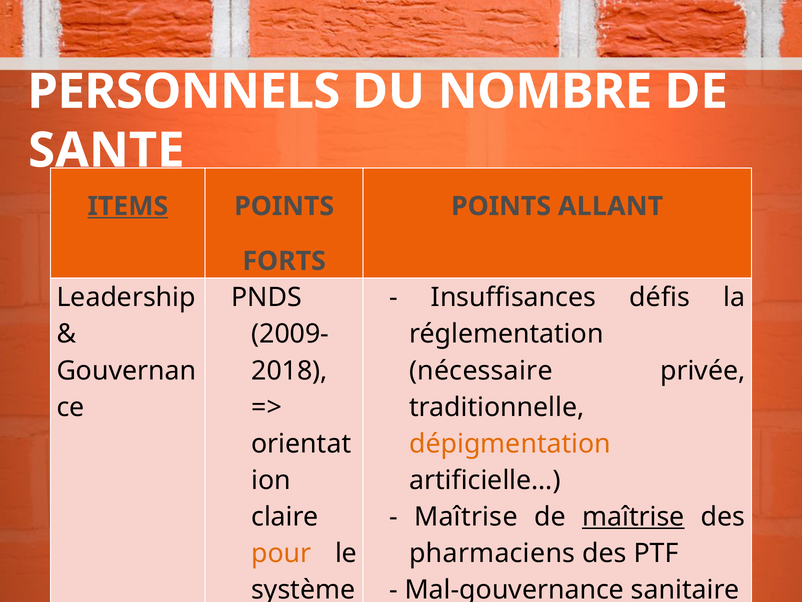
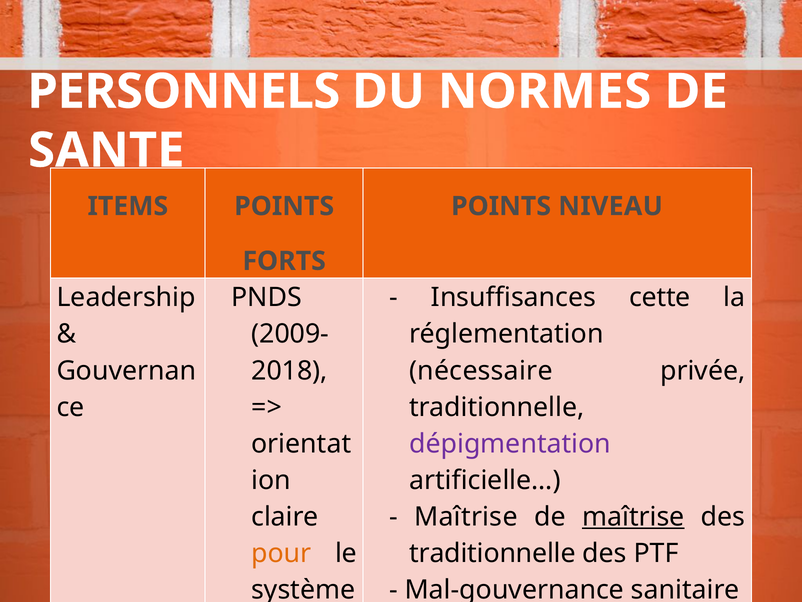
NOMBRE: NOMBRE -> NORMES (545, 92)
ITEMS underline: present -> none (128, 206)
ALLANT: ALLANT -> NIVEAU (611, 206)
défis: défis -> cette (660, 297)
dépigmentation colour: orange -> purple (510, 443)
pharmaciens: pharmaciens -> traditionnelle (492, 553)
